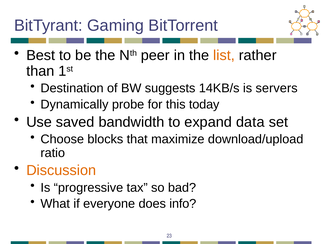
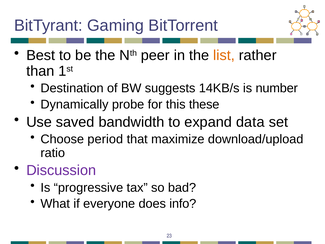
servers: servers -> number (277, 88)
today: today -> these (204, 104)
blocks: blocks -> period (105, 139)
Discussion colour: orange -> purple (61, 170)
